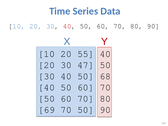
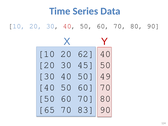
55: 55 -> 62 (86, 54)
47: 47 -> 45 (86, 65)
68: 68 -> 49 (105, 76)
69: 69 -> 65 (47, 110)
50: 50 -> 83 (86, 110)
